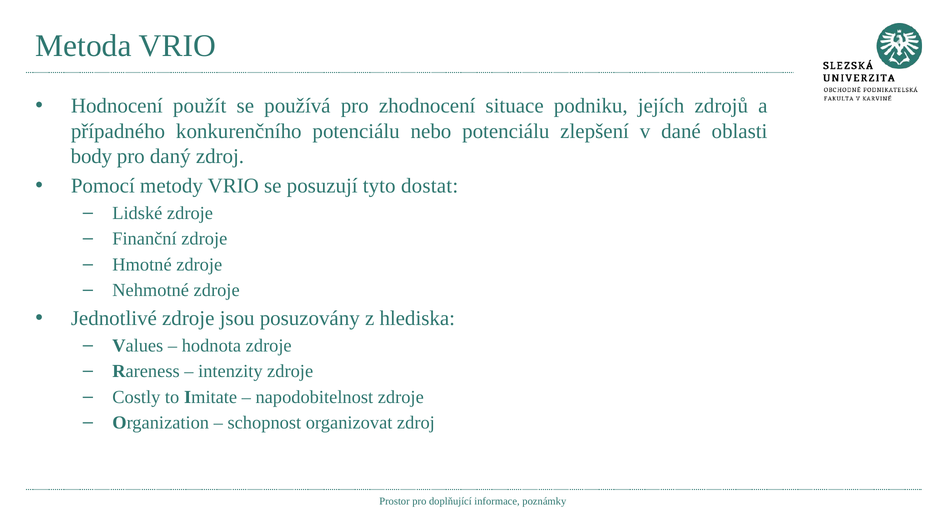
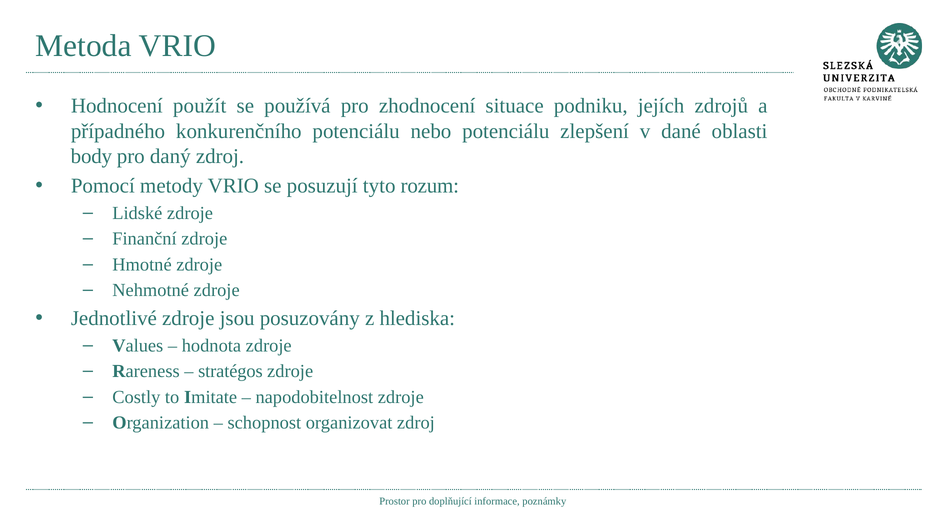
dostat: dostat -> rozum (430, 186)
intenzity: intenzity -> stratégos (230, 371)
